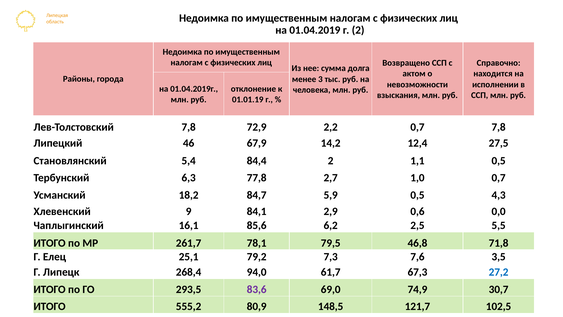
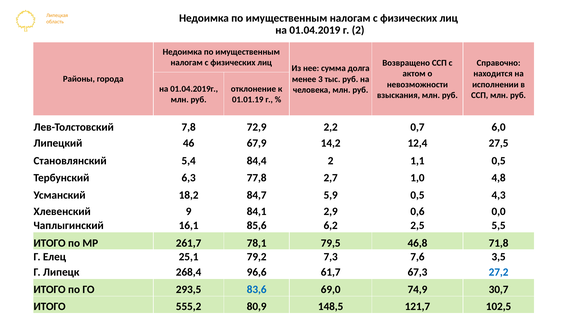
0,7 7,8: 7,8 -> 6,0 (499, 127)
1,0 0,7: 0,7 -> 4,8 (499, 178)
94,0: 94,0 -> 96,6 (257, 272)
83,6 colour: purple -> blue (257, 289)
